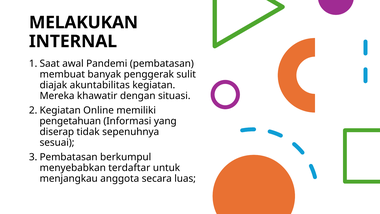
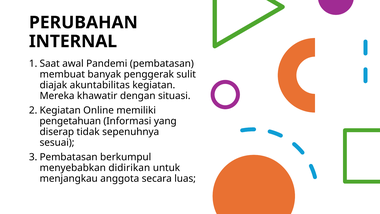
MELAKUKAN: MELAKUKAN -> PERUBAHAN (83, 23)
terdaftar: terdaftar -> didirikan (129, 168)
